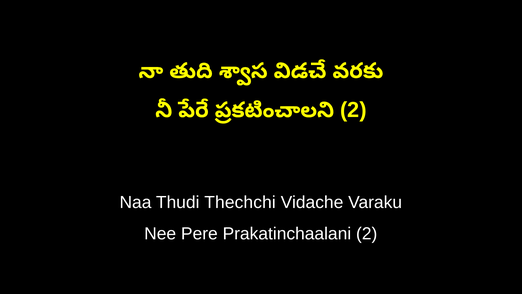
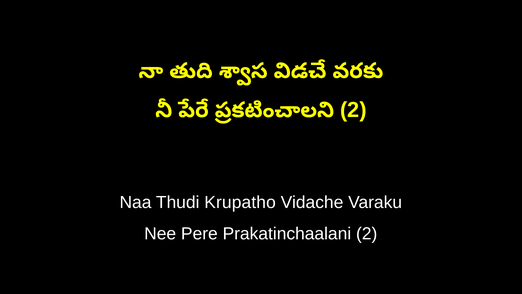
Thechchi: Thechchi -> Krupatho (240, 202)
